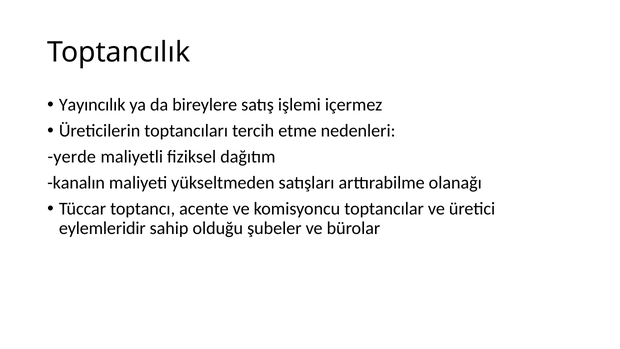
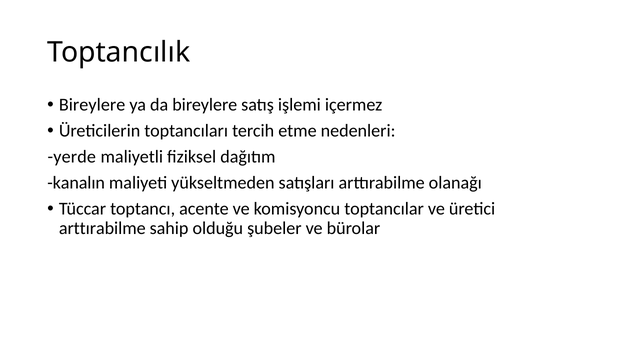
Yayıncılık: Yayıncılık -> Bireylere (92, 105)
eylemleridir: eylemleridir -> arttırabilme (102, 228)
